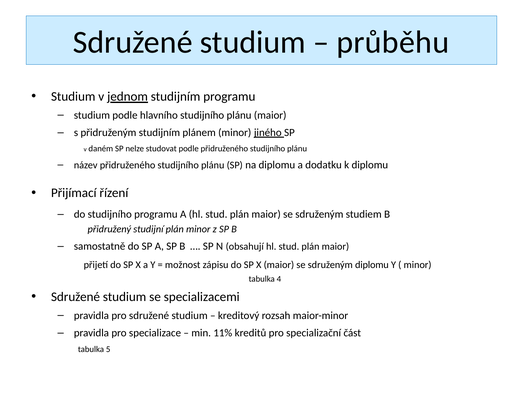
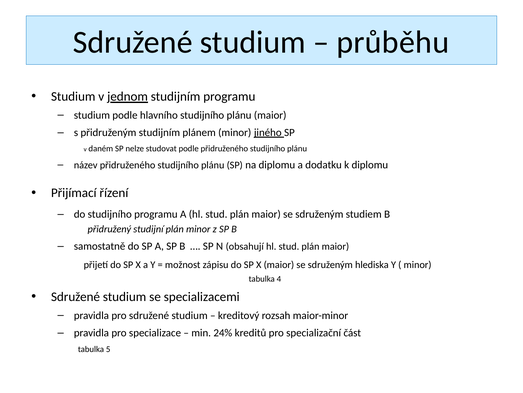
sdruženým diplomu: diplomu -> hlediska (372, 264)
11%: 11% -> 24% (223, 332)
